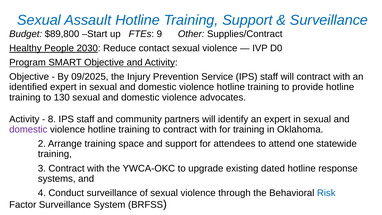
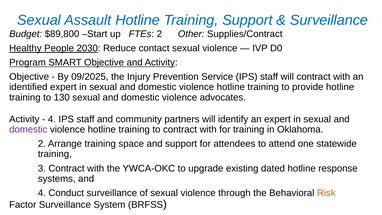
FTEs 9: 9 -> 2 (159, 34)
8: 8 -> 4 (52, 119)
Risk colour: blue -> orange (326, 193)
